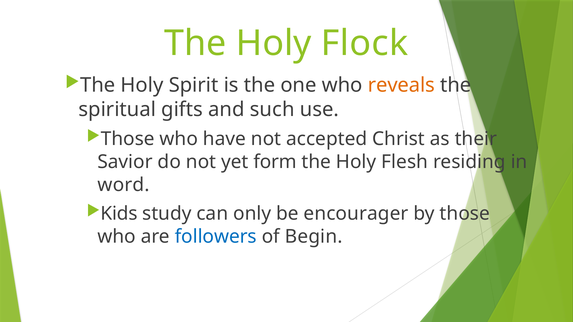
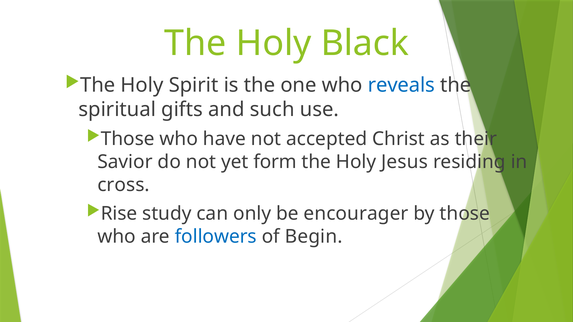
Flock: Flock -> Black (365, 43)
reveals colour: orange -> blue (401, 85)
Flesh: Flesh -> Jesus (405, 162)
word: word -> cross (124, 185)
Kids: Kids -> Rise (119, 214)
